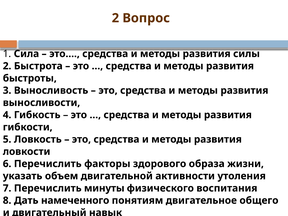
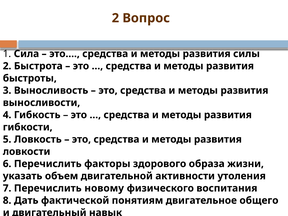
минуты: минуты -> новому (104, 188)
намеченного: намеченного -> фактической (75, 200)
